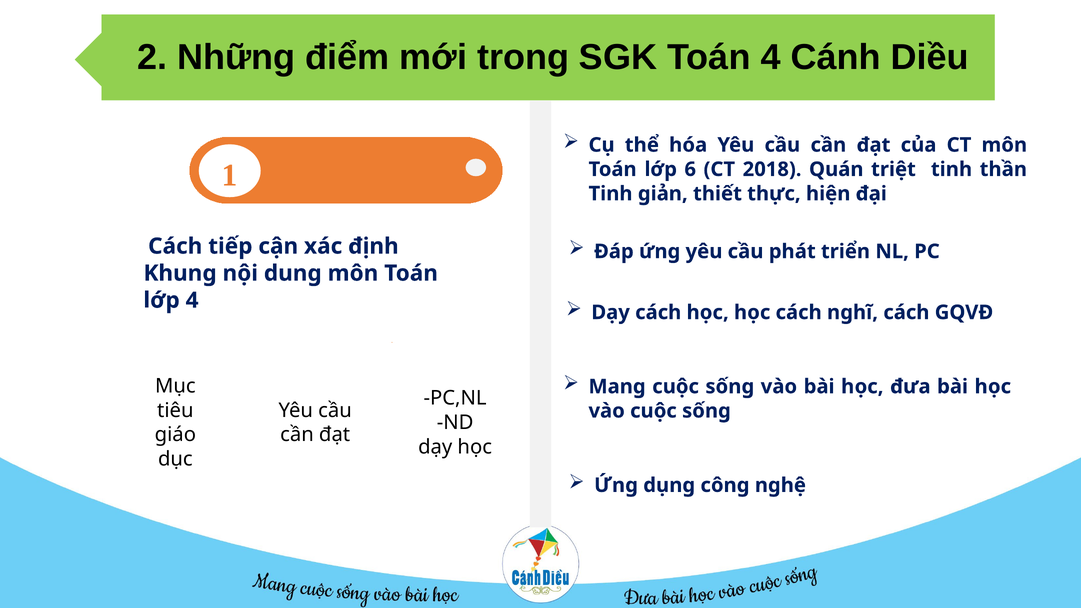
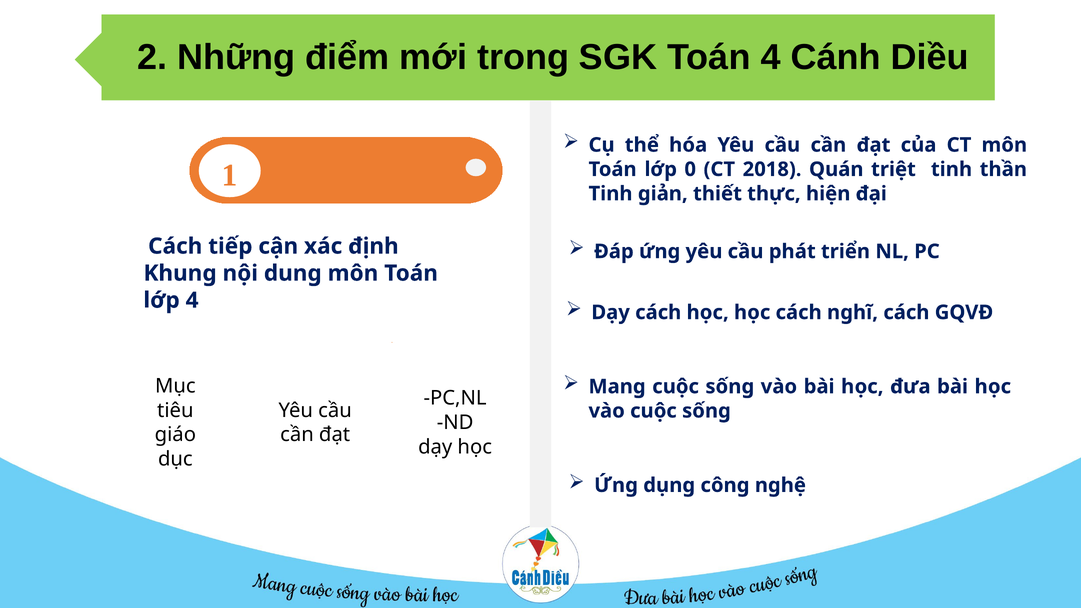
6: 6 -> 0 (690, 169)
